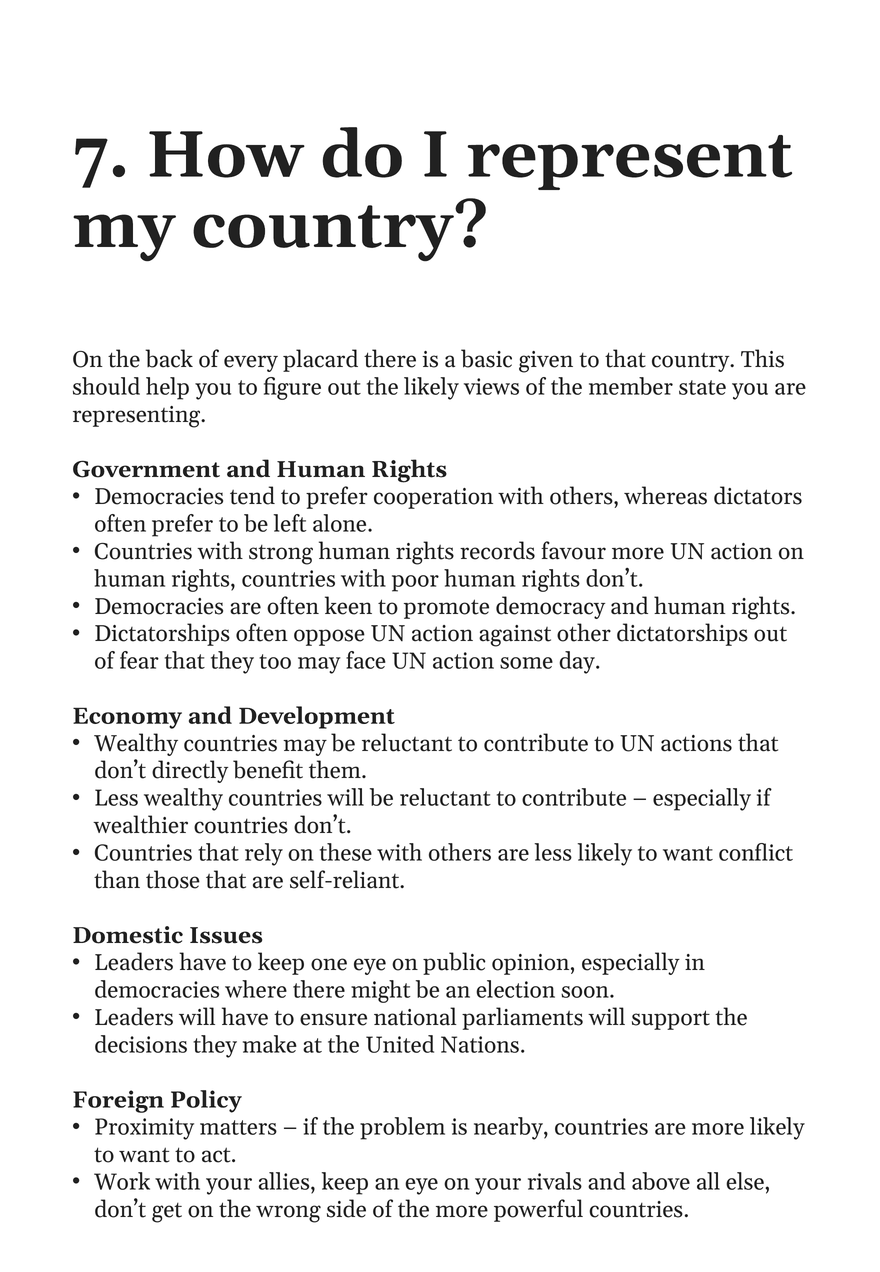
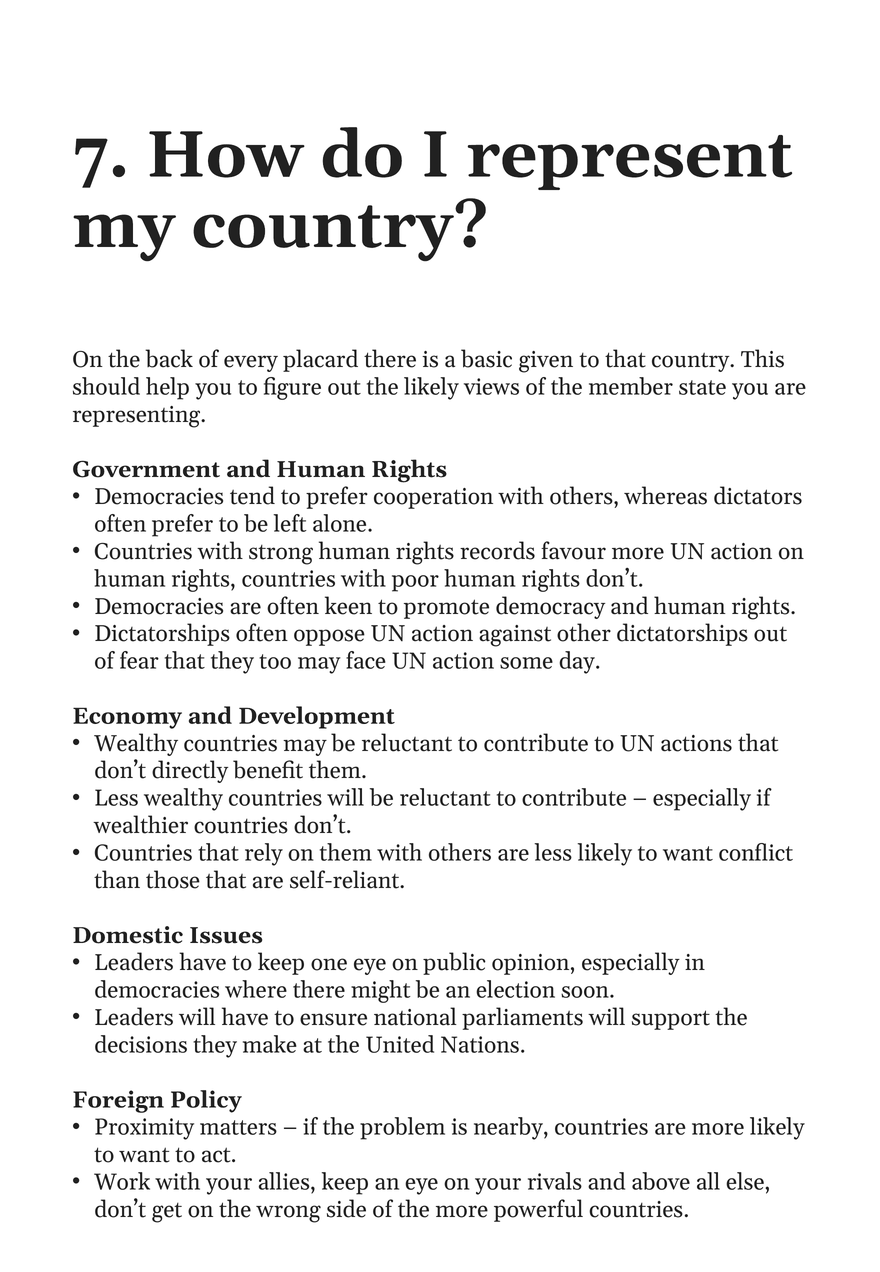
on these: these -> them (346, 853)
